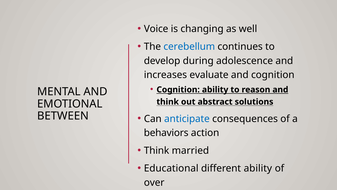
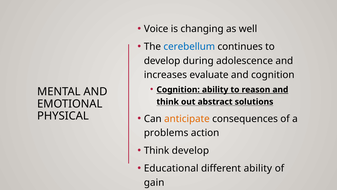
BETWEEN: BETWEEN -> PHYSICAL (63, 116)
anticipate colour: blue -> orange (187, 118)
behaviors: behaviors -> problems (166, 133)
Think married: married -> develop (190, 150)
over: over -> gain (154, 182)
